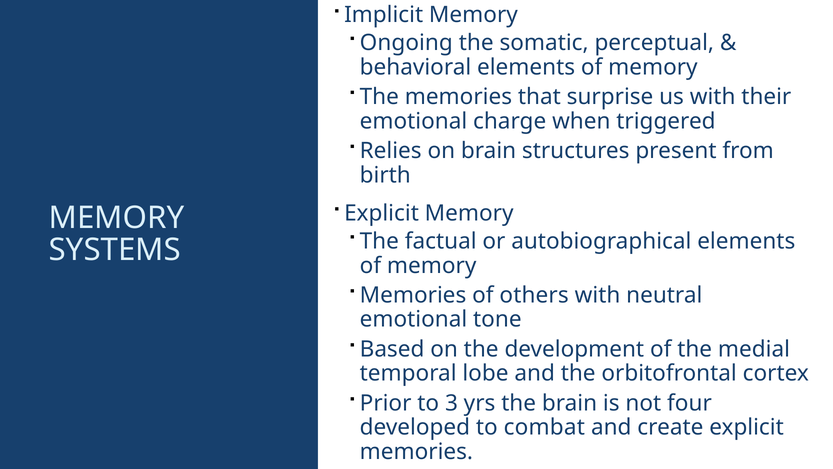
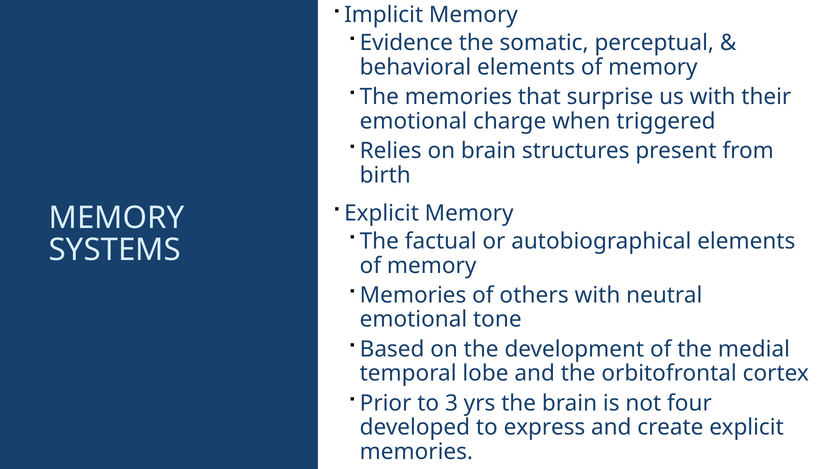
Ongoing: Ongoing -> Evidence (406, 43)
combat: combat -> express (544, 427)
